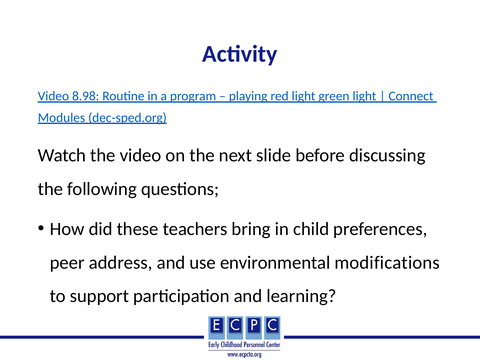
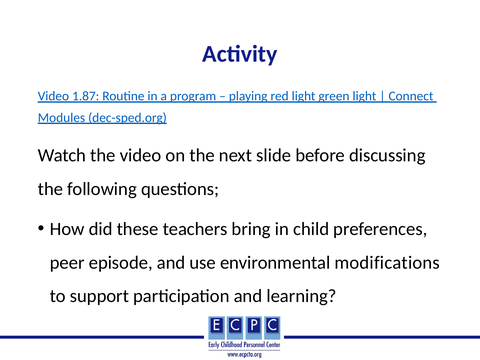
8.98: 8.98 -> 1.87 (86, 96)
address: address -> episode (121, 263)
